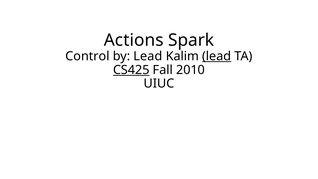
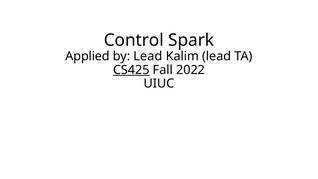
Actions: Actions -> Control (134, 40)
Control: Control -> Applied (88, 56)
lead underline: present -> none (217, 56)
2010: 2010 -> 2022 (191, 70)
